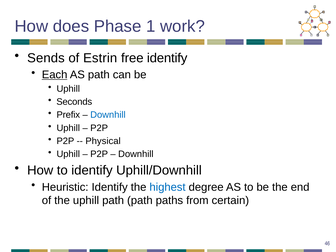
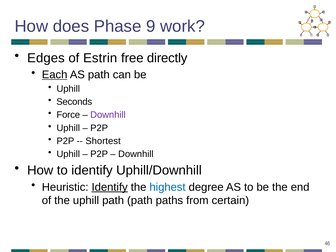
1: 1 -> 9 (151, 26)
Sends: Sends -> Edges (46, 58)
free identify: identify -> directly (167, 58)
Prefix: Prefix -> Force (68, 115)
Downhill colour: blue -> purple (108, 115)
Physical: Physical -> Shortest (103, 141)
Identify underline: none -> present (110, 187)
